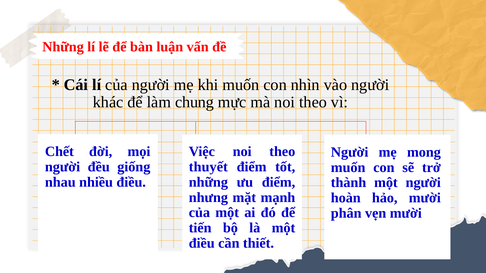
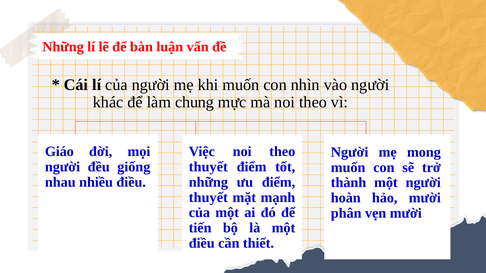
Chết: Chết -> Giáo (59, 152)
nhưng: nhưng -> thuyết (208, 198)
